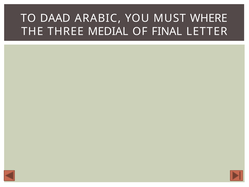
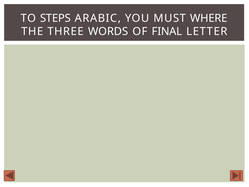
DAAD: DAAD -> STEPS (55, 18)
MEDIAL: MEDIAL -> WORDS (108, 31)
